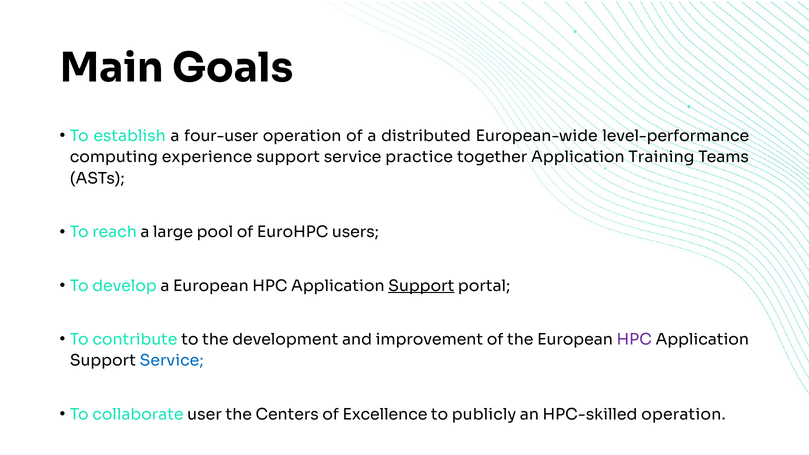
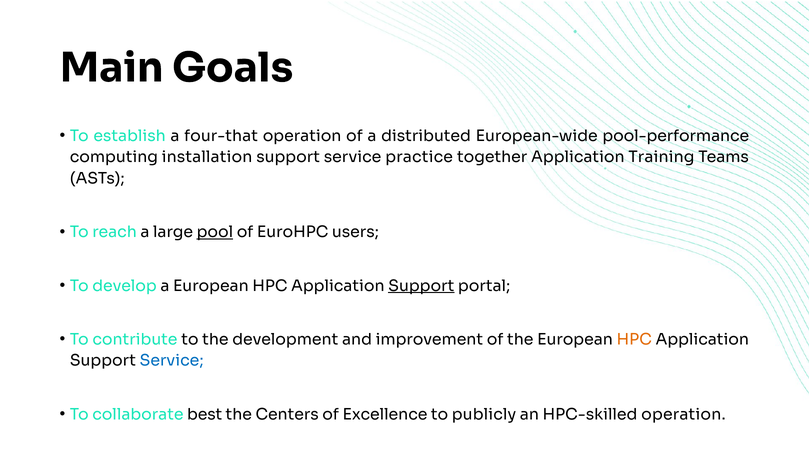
four-user: four-user -> four-that (221, 136)
level-performance: level-performance -> pool-performance (676, 136)
experience: experience -> installation (207, 157)
pool underline: none -> present (215, 232)
HPC colour: purple -> orange (634, 340)
user: user -> best (205, 415)
